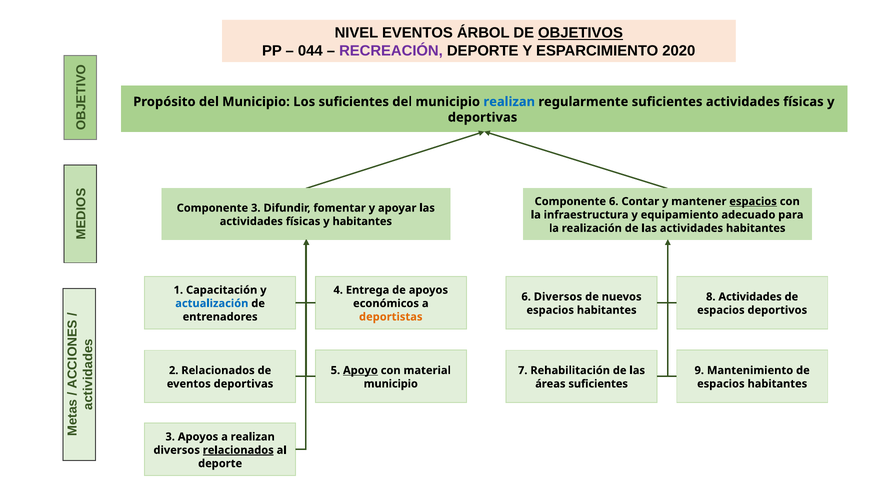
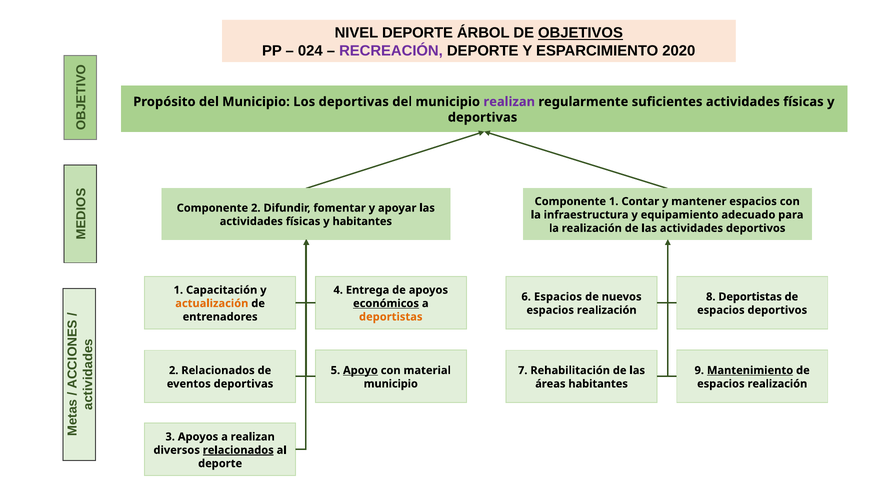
NIVEL EVENTOS: EVENTOS -> DEPORTE (418, 33)
044: 044 -> 024 (310, 51)
Los suficientes: suficientes -> deportivas (354, 102)
realizan colour: blue -> purple (509, 102)
Componente 6: 6 -> 1 (614, 201)
espacios underline: present -> none (753, 201)
Componente 3: 3 -> 2 (256, 208)
actividades habitantes: habitantes -> deportivos (756, 228)
6 Diversos: Diversos -> Espacios (558, 297)
8 Actividades: Actividades -> Deportistas (750, 297)
actualización colour: blue -> orange (212, 303)
económicos underline: none -> present (386, 303)
habitantes: habitantes -> realización (607, 310)
Mantenimiento underline: none -> present (750, 370)
áreas suficientes: suficientes -> habitantes (598, 384)
habitantes: habitantes -> realización (777, 384)
